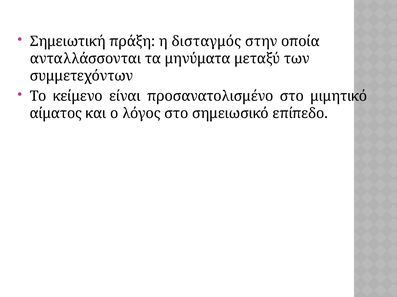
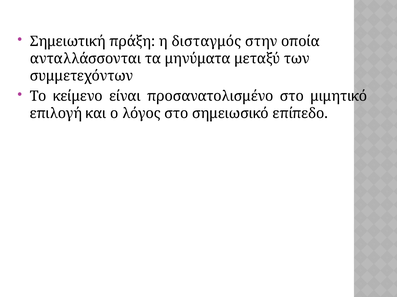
αίματος: αίματος -> επιλογή (56, 114)
